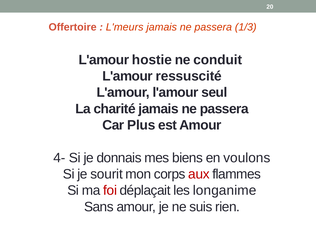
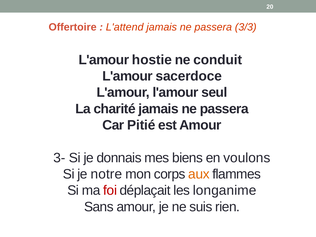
L'meurs: L'meurs -> L'attend (125, 27)
1/3: 1/3 -> 3/3 (246, 27)
ressuscité: ressuscité -> sacerdoce (189, 76)
Plus: Plus -> Pitié (141, 125)
4-: 4- -> 3- (59, 158)
sourit: sourit -> notre (106, 174)
aux colour: red -> orange (199, 174)
